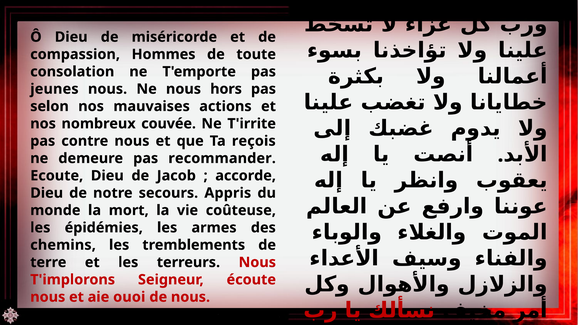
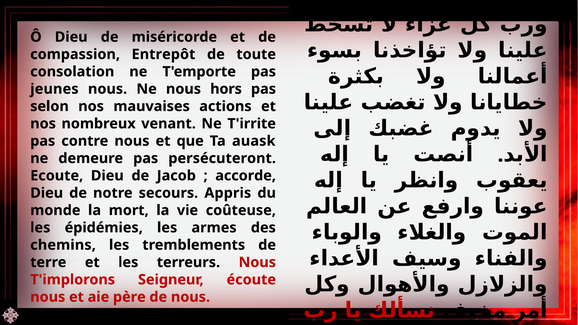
Hommes: Hommes -> Entrepôt (163, 54)
couvée: couvée -> venant (169, 124)
reçois: reçois -> auask (254, 141)
recommander: recommander -> persécuteront (222, 158)
ouoi: ouoi -> père (129, 297)
